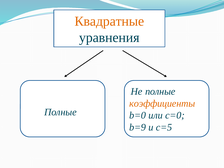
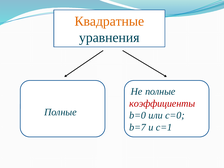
коэффициенты colour: orange -> red (162, 103)
b=9: b=9 -> b=7 (138, 127)
c=5: c=5 -> c=1 (164, 127)
